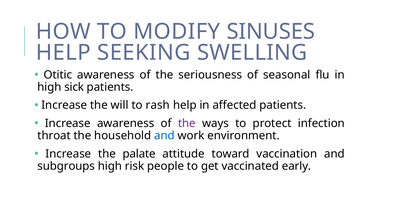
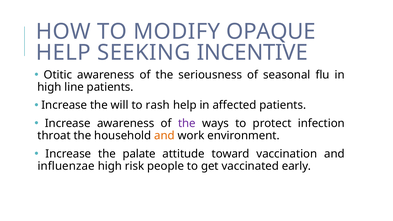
SINUSES: SINUSES -> OPAQUE (271, 31)
SWELLING: SWELLING -> INCENTIVE (252, 53)
sick: sick -> line (74, 87)
and colour: blue -> orange (164, 136)
subgroups: subgroups -> influenzae (66, 166)
